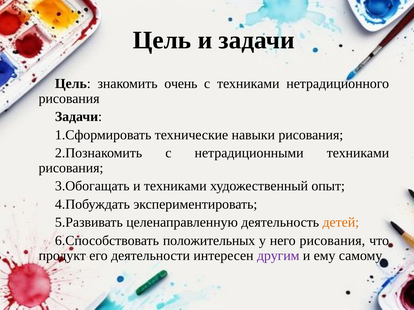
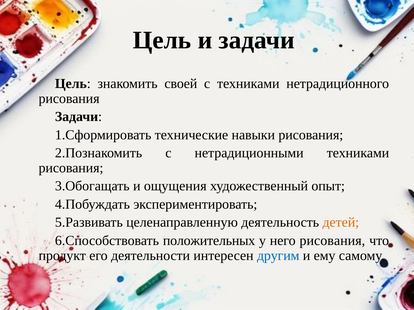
очень: очень -> своей (181, 84)
и техниками: техниками -> ощущения (175, 186)
другим colour: purple -> blue (278, 256)
